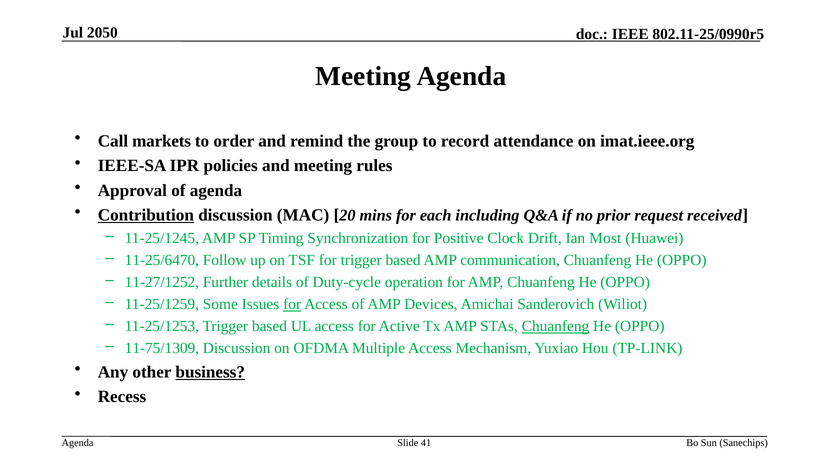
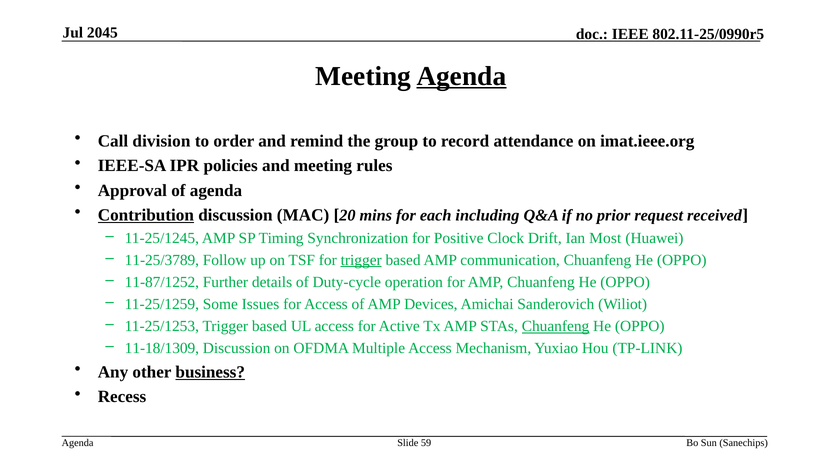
2050: 2050 -> 2045 (102, 33)
Agenda underline: none -> present (461, 76)
markets: markets -> division (161, 141)
11-25/6470: 11-25/6470 -> 11-25/3789 (162, 260)
trigger underline: none -> present (361, 260)
11-27/1252: 11-27/1252 -> 11-87/1252 (162, 282)
for underline: present -> none (292, 304)
11-75/1309: 11-75/1309 -> 11-18/1309 (162, 349)
41: 41 -> 59 (426, 443)
